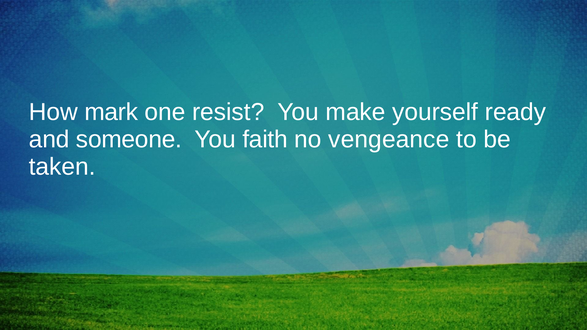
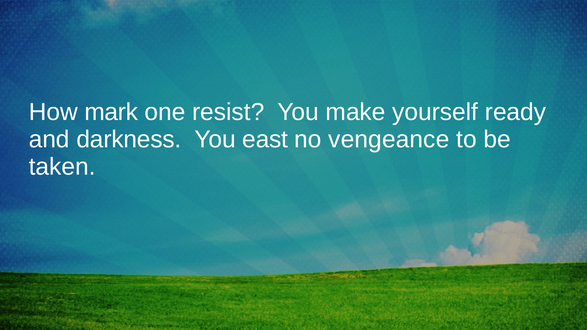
someone: someone -> darkness (129, 139)
faith: faith -> east (265, 139)
